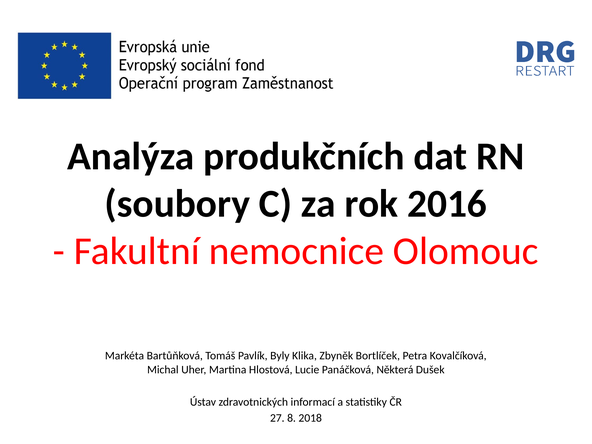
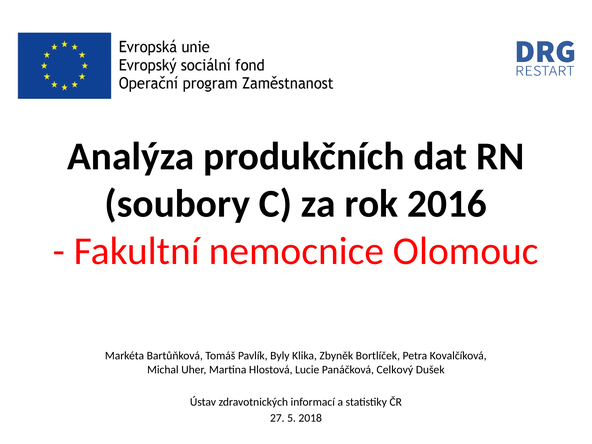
Některá: Některá -> Celkový (395, 370)
8: 8 -> 5 (292, 418)
